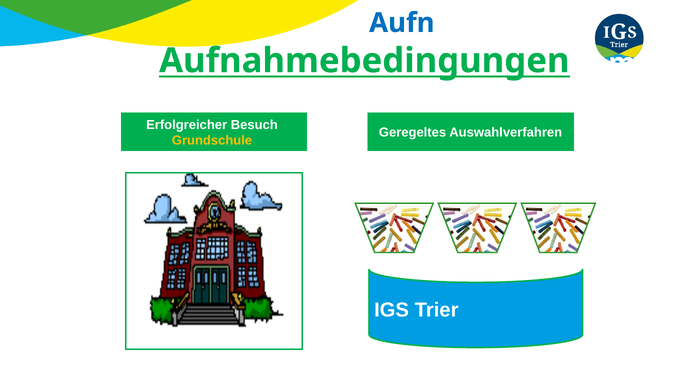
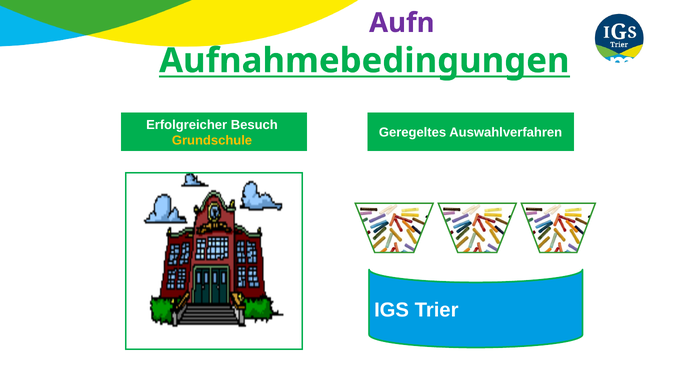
Aufn colour: blue -> purple (402, 23)
